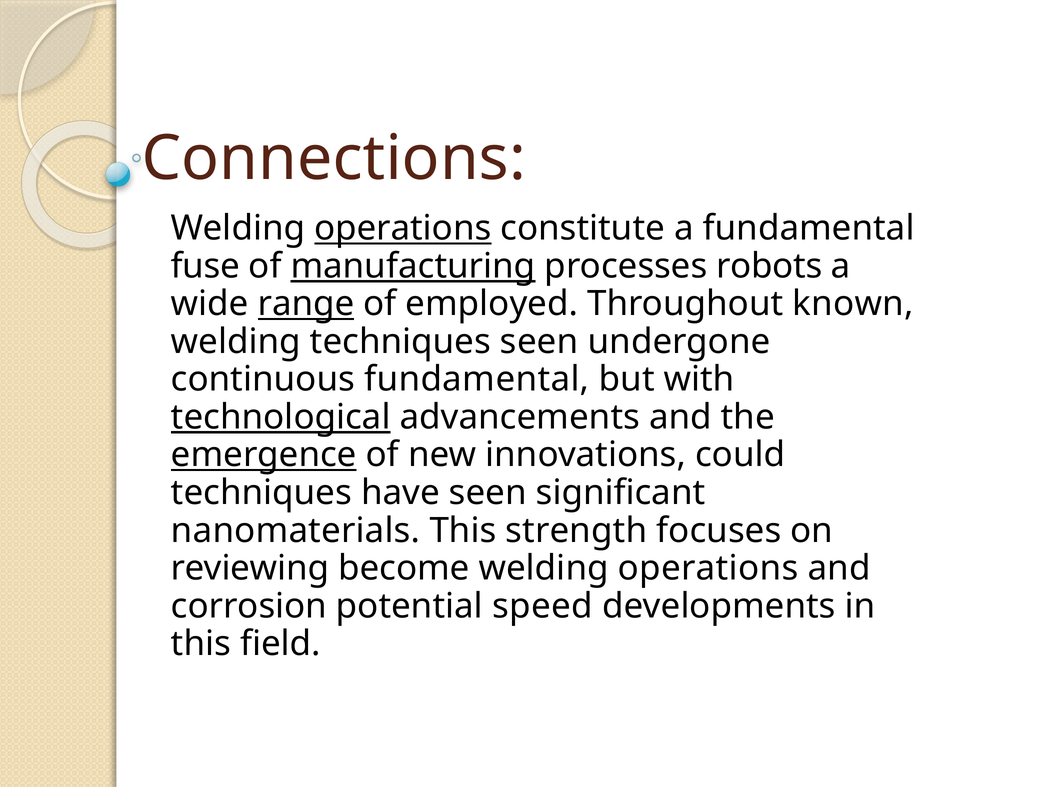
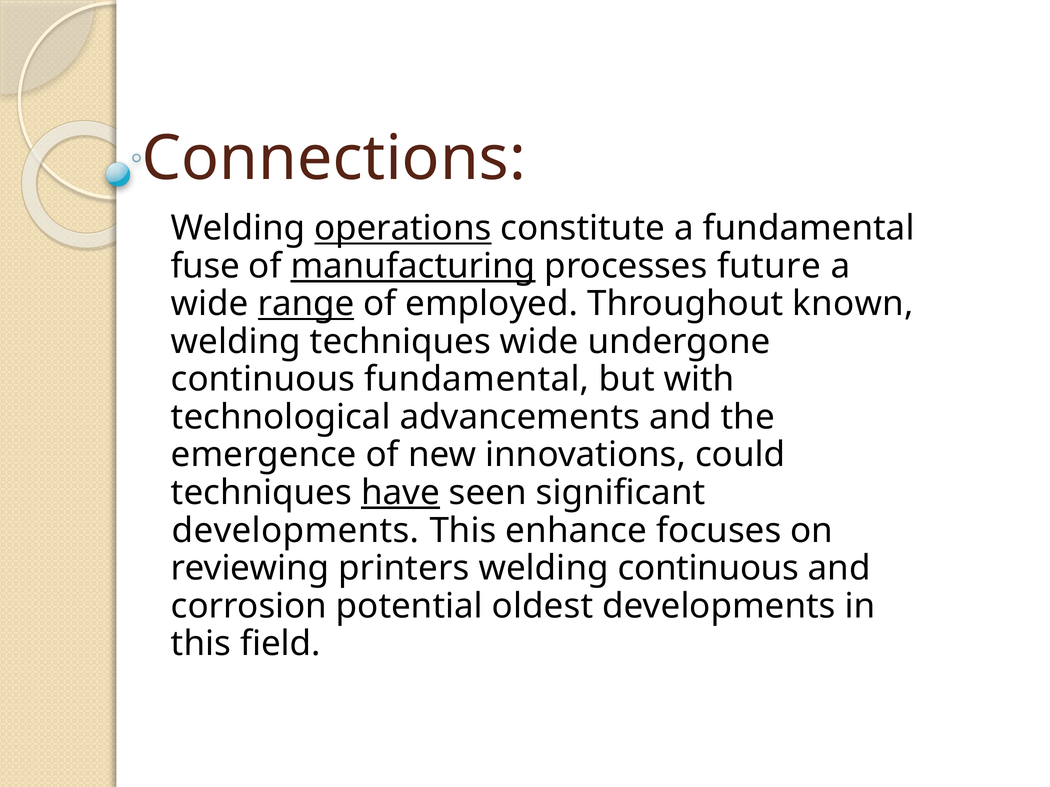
robots: robots -> future (769, 266)
techniques seen: seen -> wide (539, 342)
technological underline: present -> none (281, 417)
emergence underline: present -> none (264, 455)
have underline: none -> present (400, 493)
nanomaterials: nanomaterials -> developments (296, 531)
strength: strength -> enhance (576, 531)
become: become -> printers (404, 569)
operations: operations -> continuous (708, 569)
speed: speed -> oldest (543, 606)
